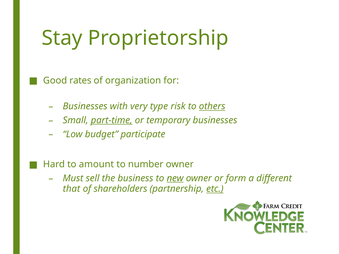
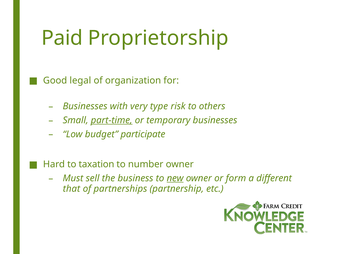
Stay: Stay -> Paid (62, 38)
rates: rates -> legal (80, 81)
others underline: present -> none (212, 106)
amount: amount -> taxation (96, 165)
shareholders: shareholders -> partnerships (120, 189)
etc underline: present -> none (215, 189)
